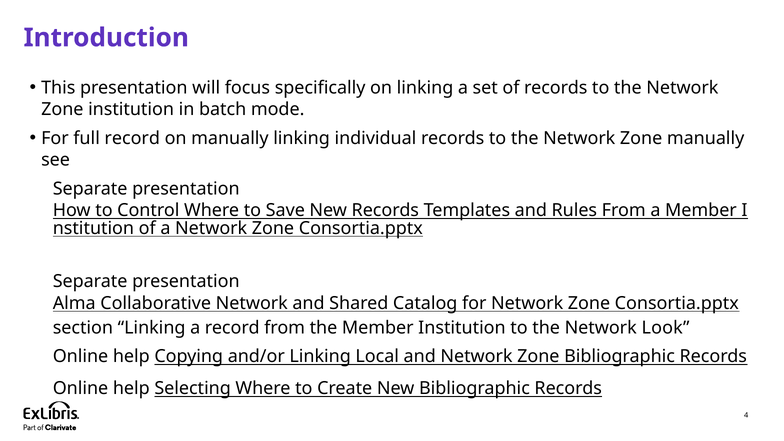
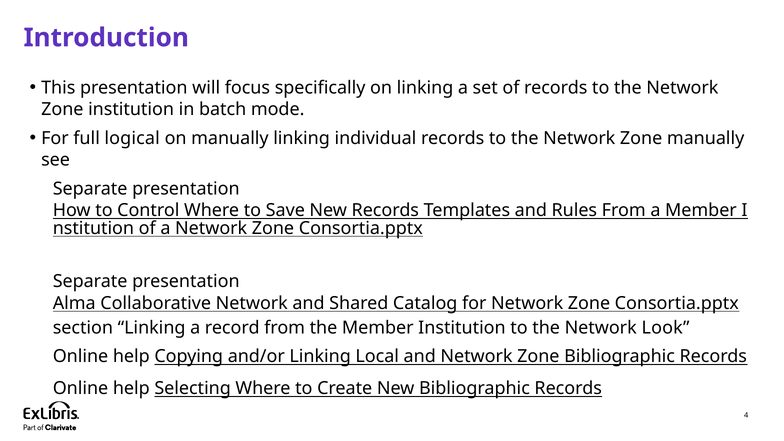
full record: record -> logical (132, 138)
